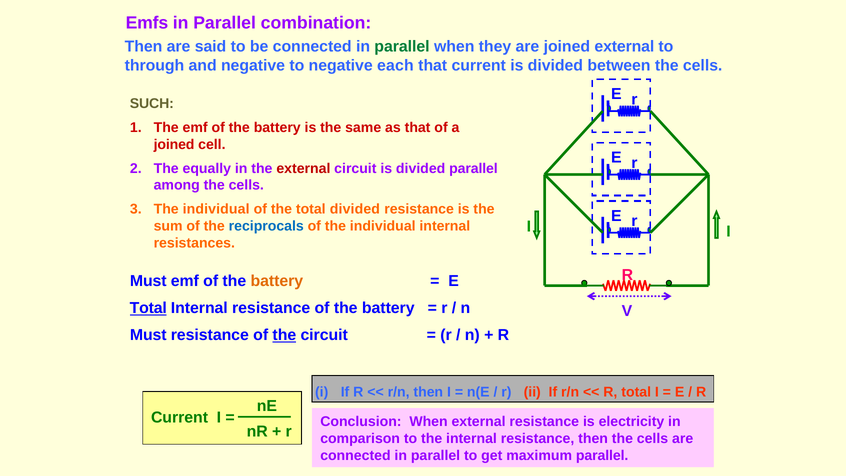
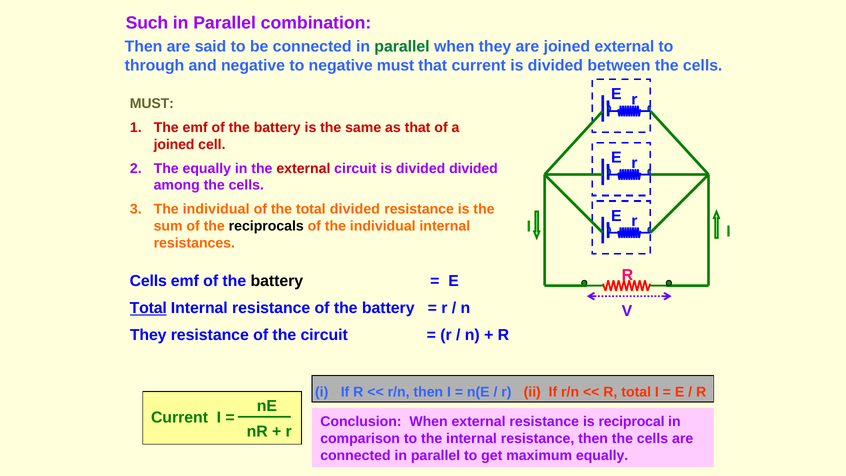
Emfs: Emfs -> Such (147, 23)
negative each: each -> must (396, 66)
SUCH: SUCH -> MUST (152, 103)
divided parallel: parallel -> divided (473, 168)
reciprocals colour: blue -> black (266, 226)
Must: Must -> Cells (148, 281)
battery colour: orange -> black (277, 281)
Must: Must -> They (148, 335)
the underline: present -> none (284, 335)
electricity: electricity -> reciprocal (632, 422)
maximum parallel: parallel -> equally (602, 455)
